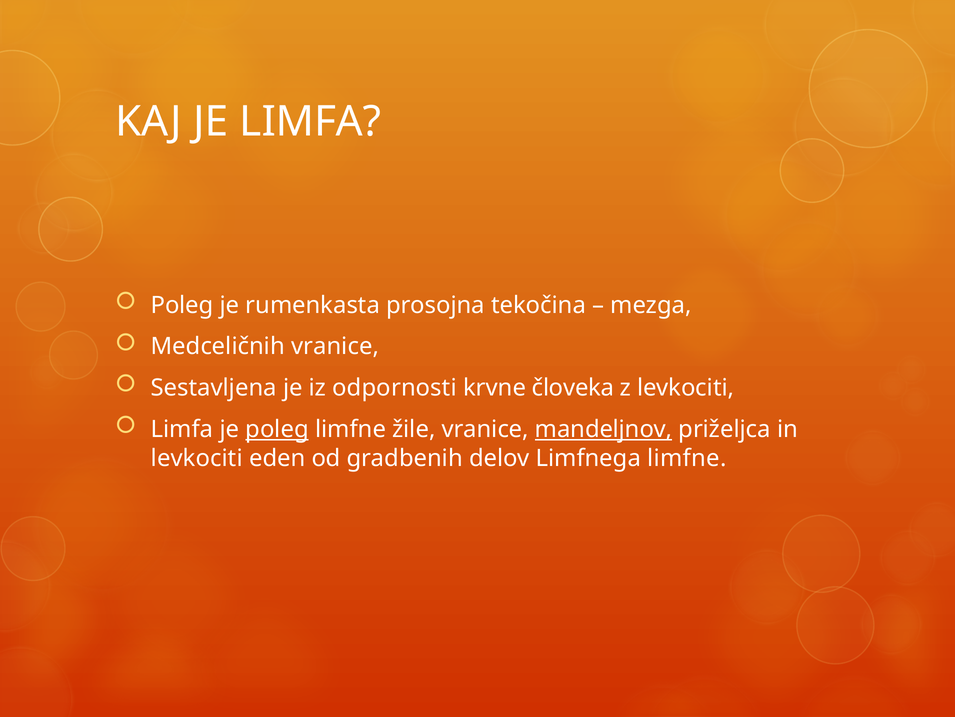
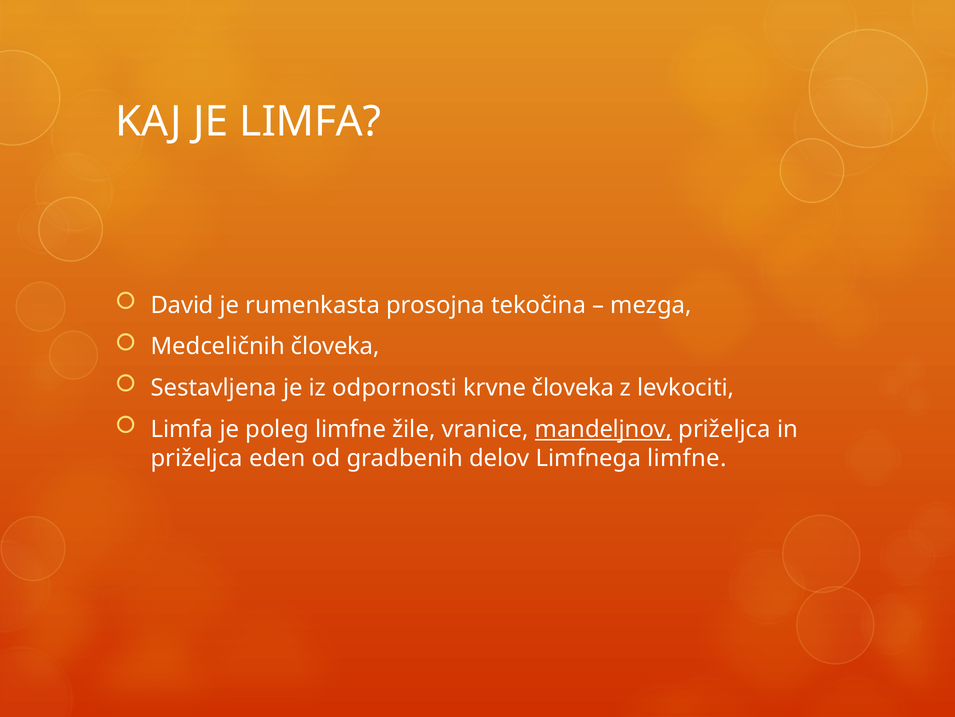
Poleg: Poleg -> David (182, 305)
Medceličnih vranice: vranice -> človeka (335, 346)
poleg underline: present -> none (277, 429)
levkociti: levkociti -> priželjca (197, 458)
